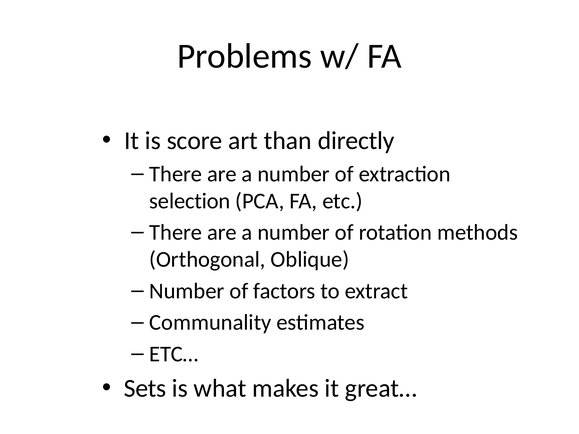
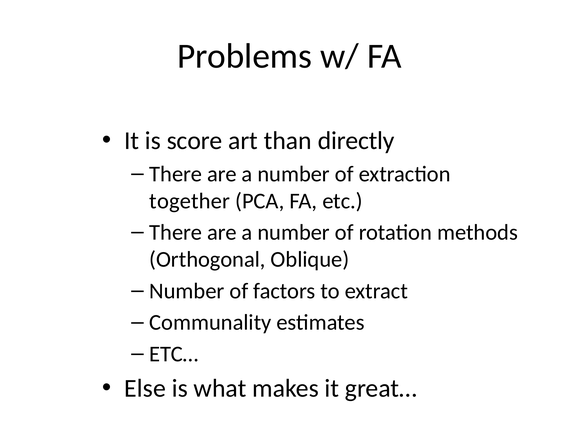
selection: selection -> together (190, 201)
Sets: Sets -> Else (145, 389)
